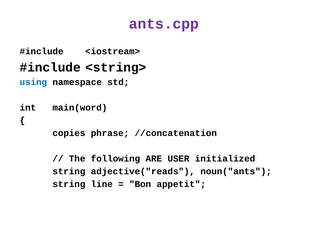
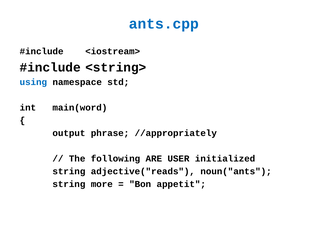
ants.cpp colour: purple -> blue (164, 24)
copies: copies -> output (69, 133)
//concatenation: //concatenation -> //appropriately (176, 133)
line: line -> more (102, 184)
